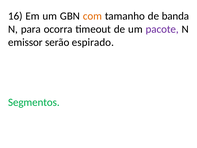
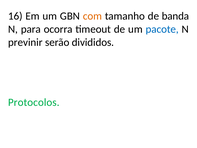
pacote colour: purple -> blue (162, 29)
emissor: emissor -> previnir (25, 42)
espirado: espirado -> divididos (93, 42)
Segmentos: Segmentos -> Protocolos (34, 102)
